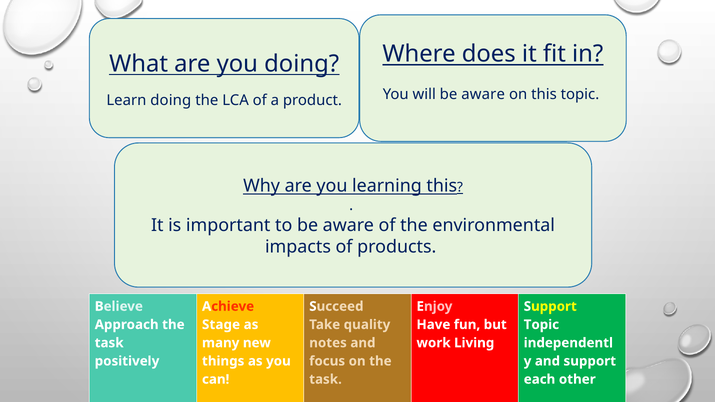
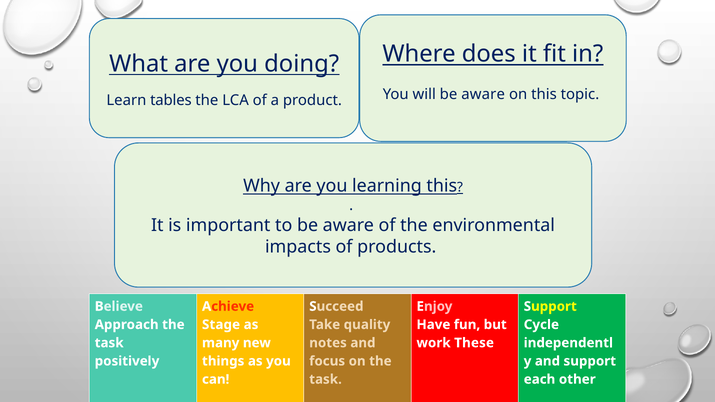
Learn doing: doing -> tables (171, 101)
Topic: Topic -> Cycle (541, 325)
Living: Living -> These (474, 343)
